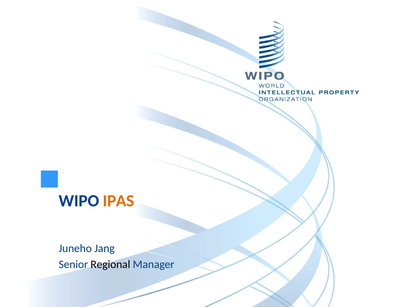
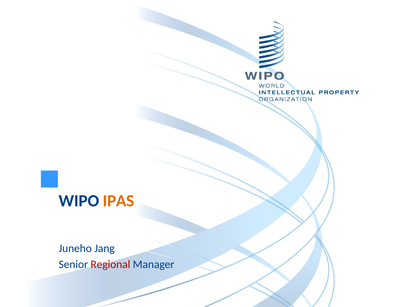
Regional colour: black -> red (110, 264)
